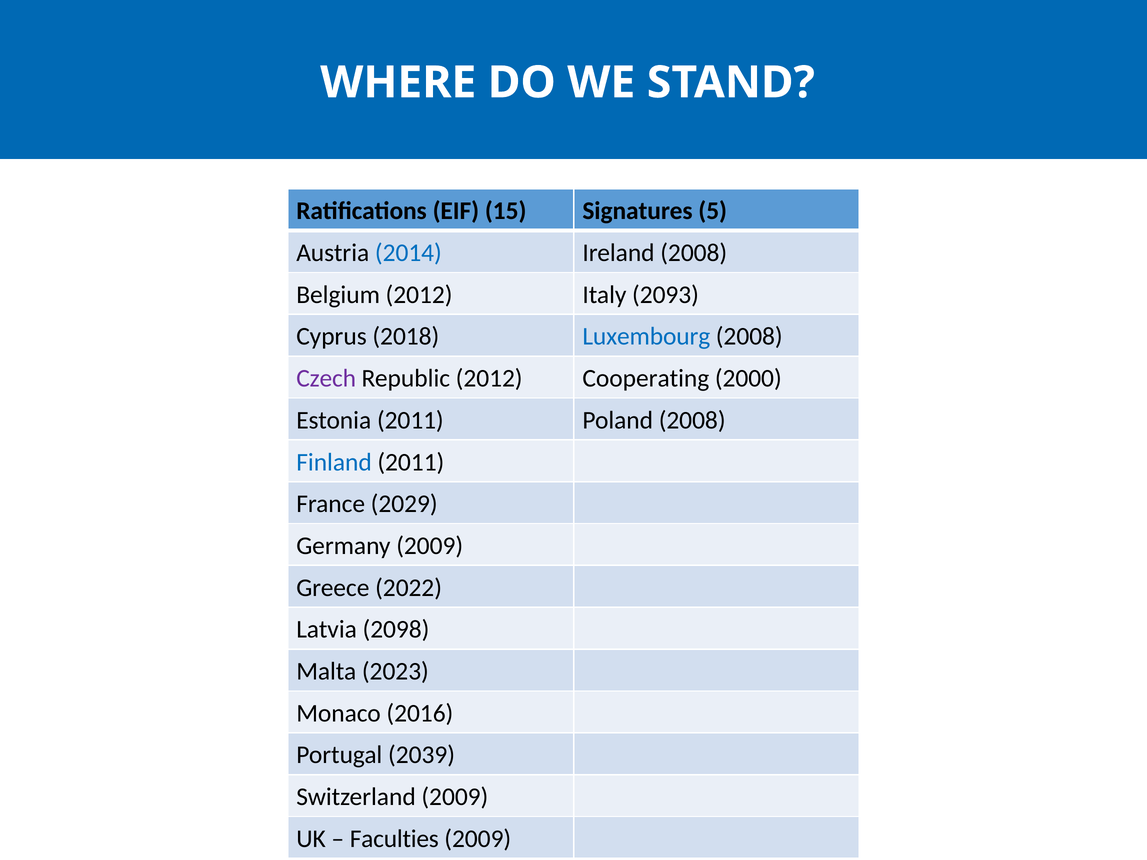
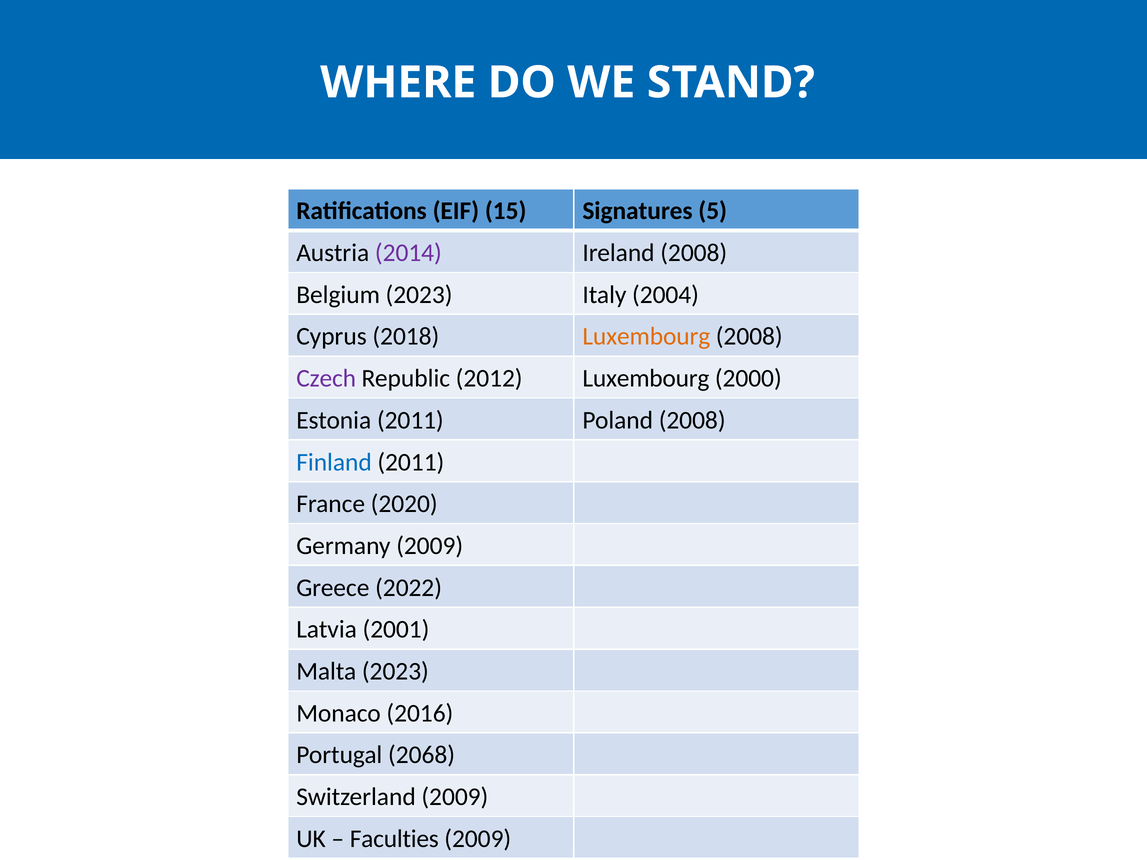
2014 colour: blue -> purple (408, 253)
Belgium 2012: 2012 -> 2023 (419, 295)
2093: 2093 -> 2004 (666, 295)
Luxembourg colour: blue -> orange (646, 337)
2012 Cooperating: Cooperating -> Luxembourg (646, 379)
2029: 2029 -> 2020 (404, 504)
2098: 2098 -> 2001 (396, 630)
2039: 2039 -> 2068 (422, 755)
